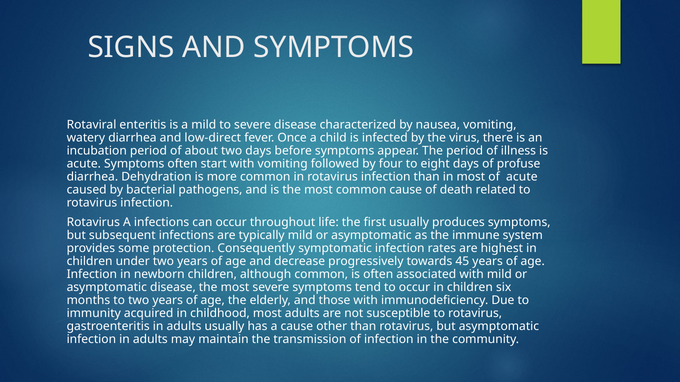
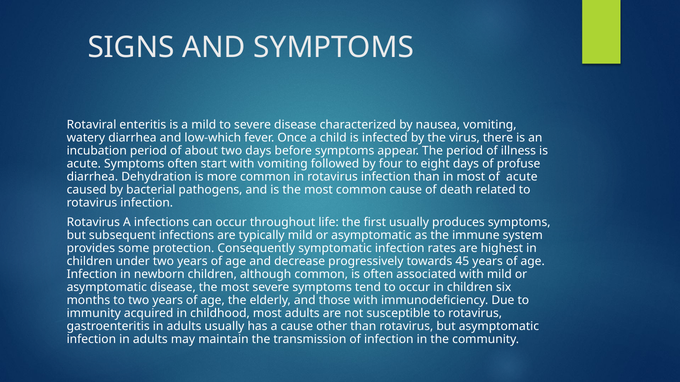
low-direct: low-direct -> low-which (213, 138)
